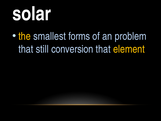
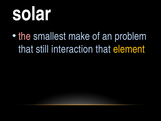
the colour: yellow -> pink (25, 36)
forms: forms -> make (79, 36)
conversion: conversion -> interaction (72, 49)
